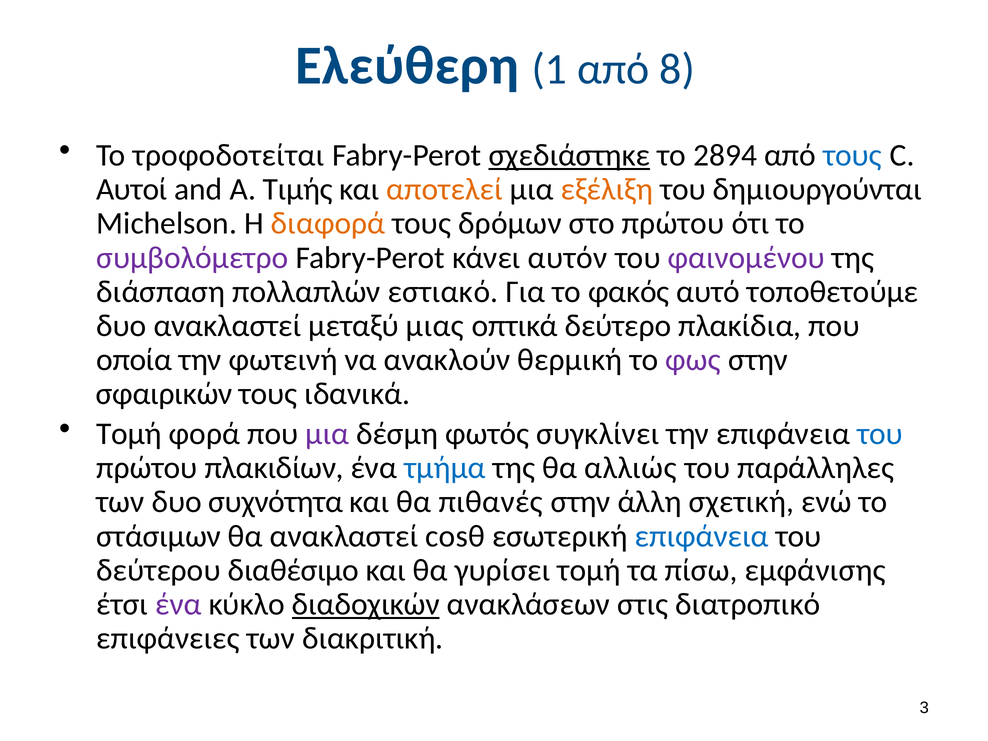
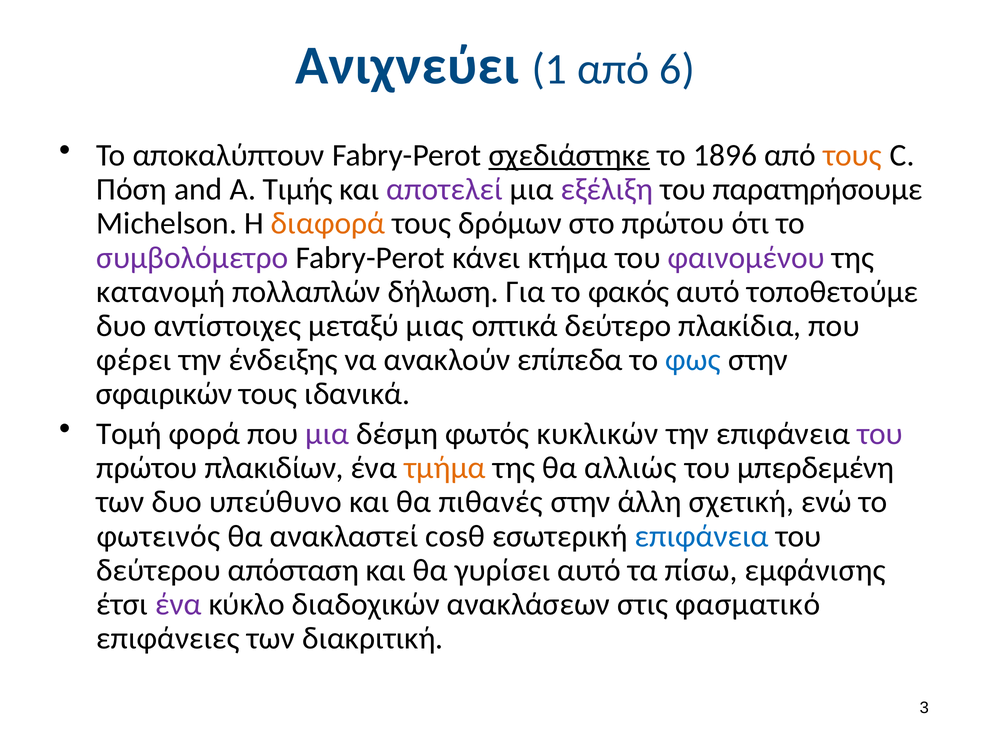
Ελεύθερη: Ελεύθερη -> Ανιχνεύει (407, 66)
8: 8 -> 6 (677, 69)
τροφοδοτείται: τροφοδοτείται -> αποκαλύπτουν (229, 155)
2894: 2894 -> 1896 (725, 155)
τους colour: blue -> orange (853, 155)
Αυτοί: Αυτοί -> Πόση (132, 189)
αποτελεί colour: orange -> purple (445, 189)
εξέλιξη colour: orange -> purple (607, 189)
δημιουργούνται: δημιουργούνται -> παρατηρήσουμε (818, 189)
αυτόν: αυτόν -> κτήμα (568, 258)
διάσπαση: διάσπαση -> κατανομή (161, 292)
εστιακό: εστιακό -> δήλωση (443, 292)
δυο ανακλαστεί: ανακλαστεί -> αντίστοιχες (227, 326)
οποία: οποία -> φέρει (134, 360)
φωτεινή: φωτεινή -> ένδειξης (283, 360)
θερμική: θερμική -> επίπεδα (570, 360)
φως colour: purple -> blue (693, 360)
συγκλίνει: συγκλίνει -> κυκλικών (598, 434)
του colour: blue -> purple (880, 434)
τμήμα colour: blue -> orange (445, 468)
παράλληλες: παράλληλες -> μπερδεμένη (816, 468)
συχνότητα: συχνότητα -> υπεύθυνο (275, 502)
στάσιμων: στάσιμων -> φωτεινός (158, 536)
διαθέσιμο: διαθέσιμο -> απόσταση (293, 570)
γυρίσει τομή: τομή -> αυτό (589, 570)
διαδοχικών underline: present -> none (366, 604)
διατροπικό: διατροπικό -> φασματικό (748, 604)
